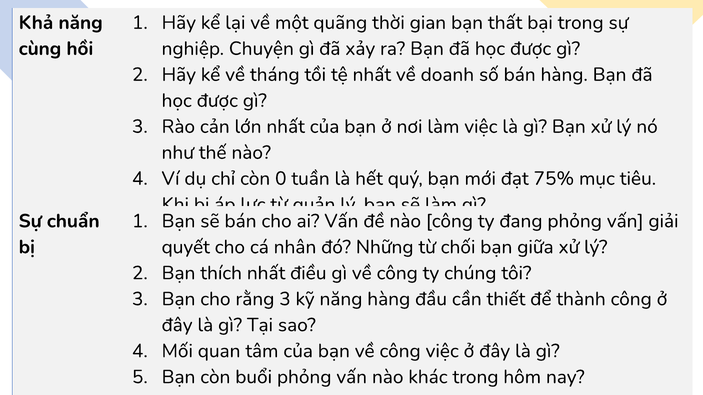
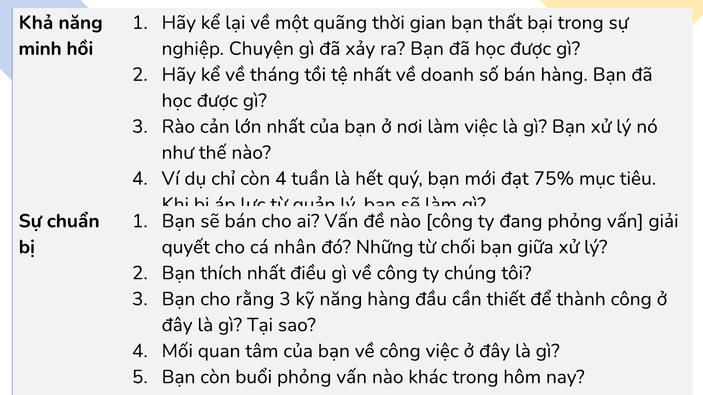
cùng: cùng -> minh (40, 49)
còn 0: 0 -> 4 (281, 179)
